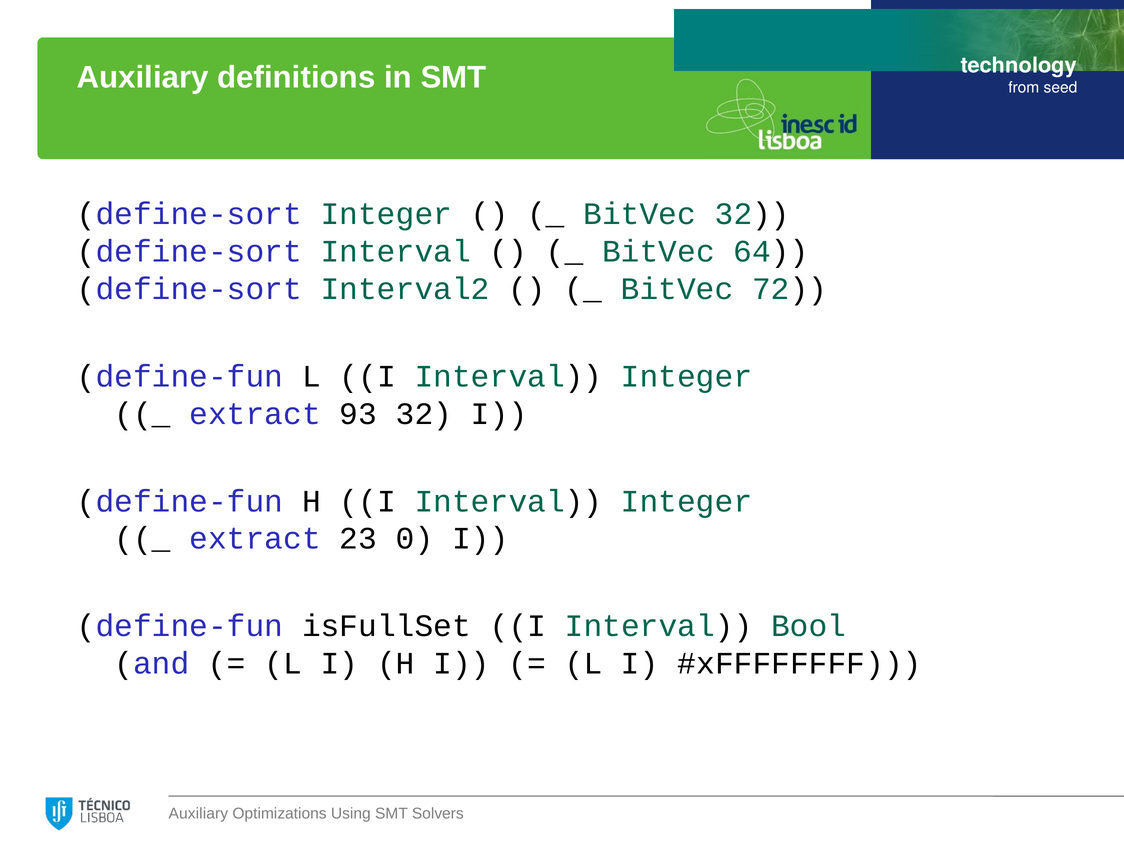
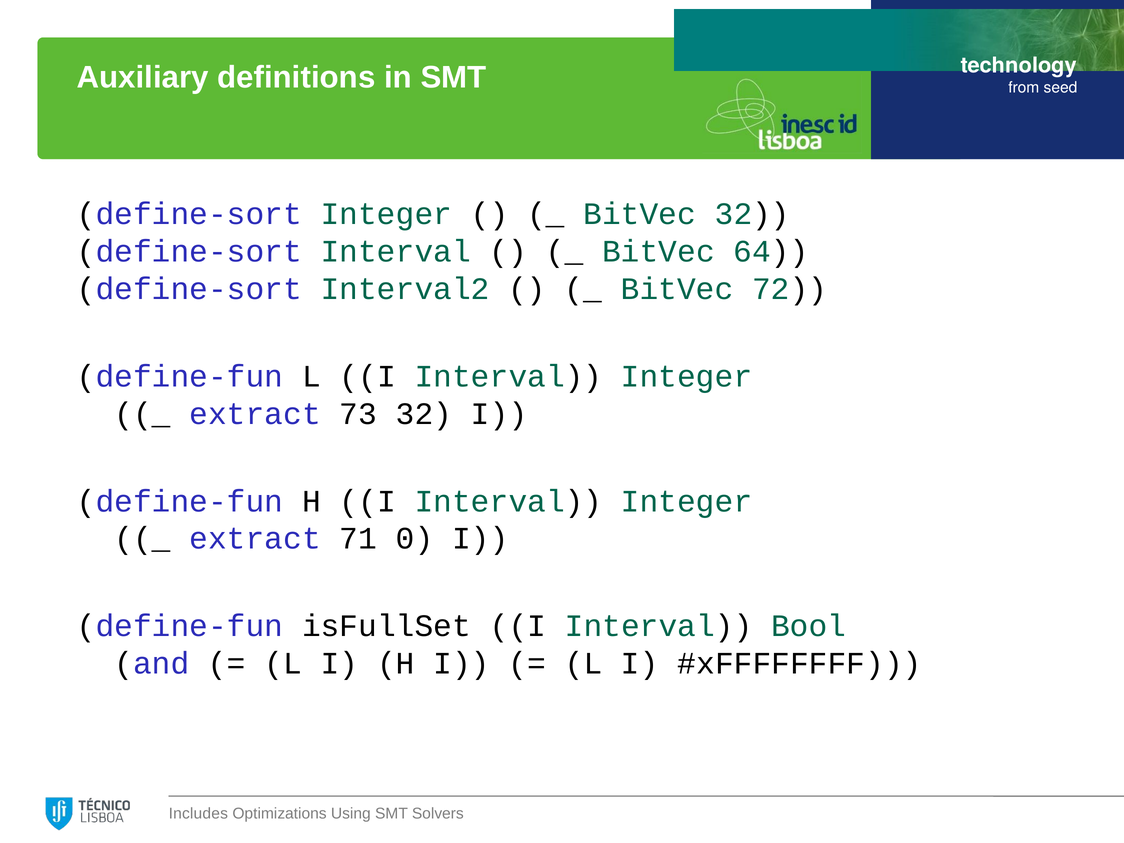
93: 93 -> 73 (358, 414)
23: 23 -> 71 (358, 539)
Auxiliary: Auxiliary -> Includes (198, 814)
